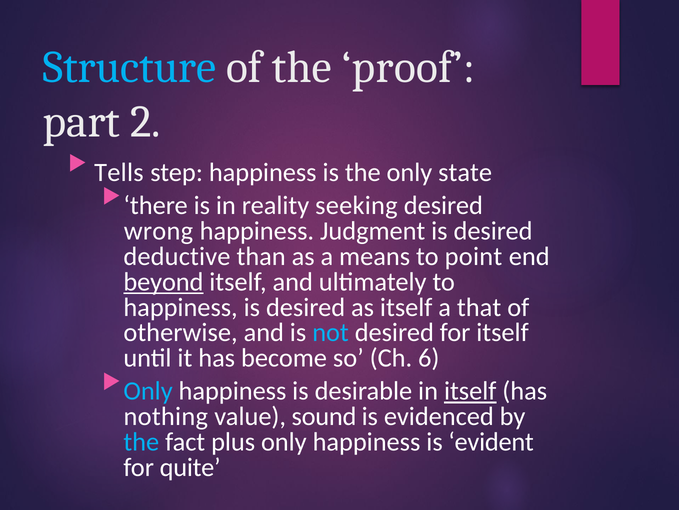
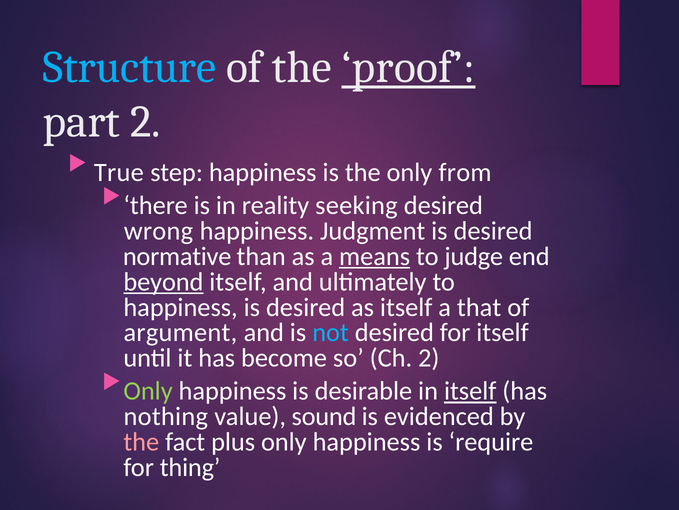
proof underline: none -> present (408, 67)
Tells: Tells -> True (119, 173)
state: state -> from (465, 173)
deductive: deductive -> normative (177, 256)
means underline: none -> present (375, 256)
point: point -> judge (474, 256)
otherwise: otherwise -> argument (180, 332)
Ch 6: 6 -> 2 (429, 358)
Only colour: light blue -> light green (148, 391)
the colour: light blue -> pink (141, 441)
evident: evident -> require (491, 441)
quite: quite -> thing (190, 467)
